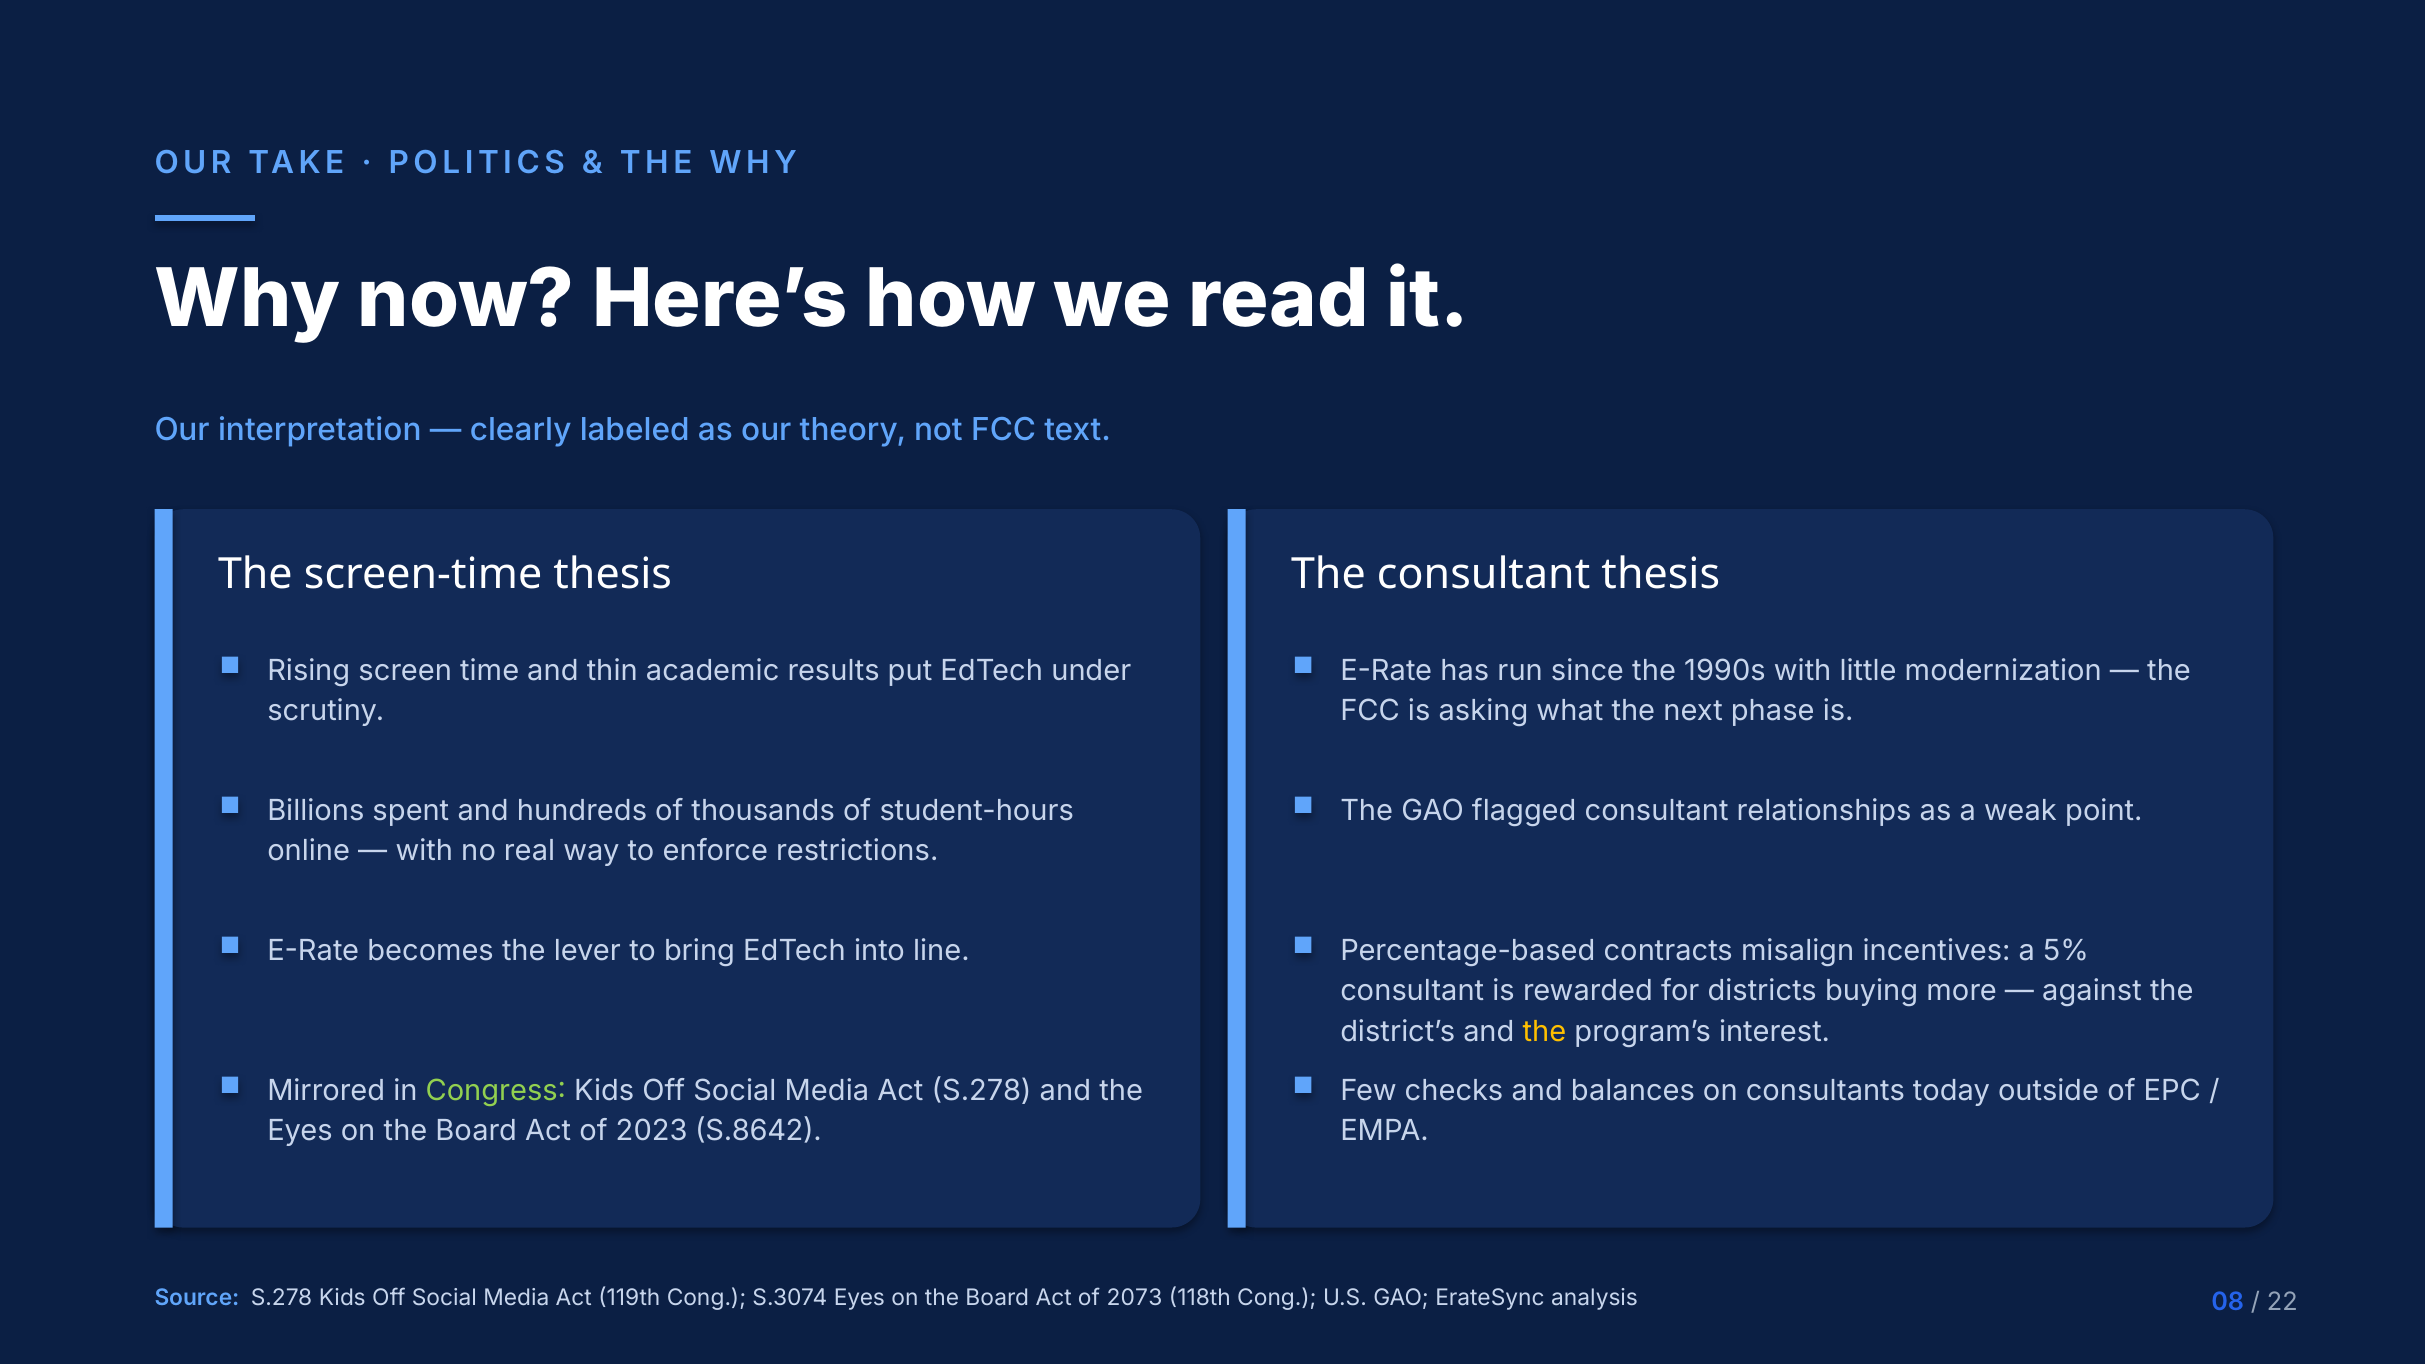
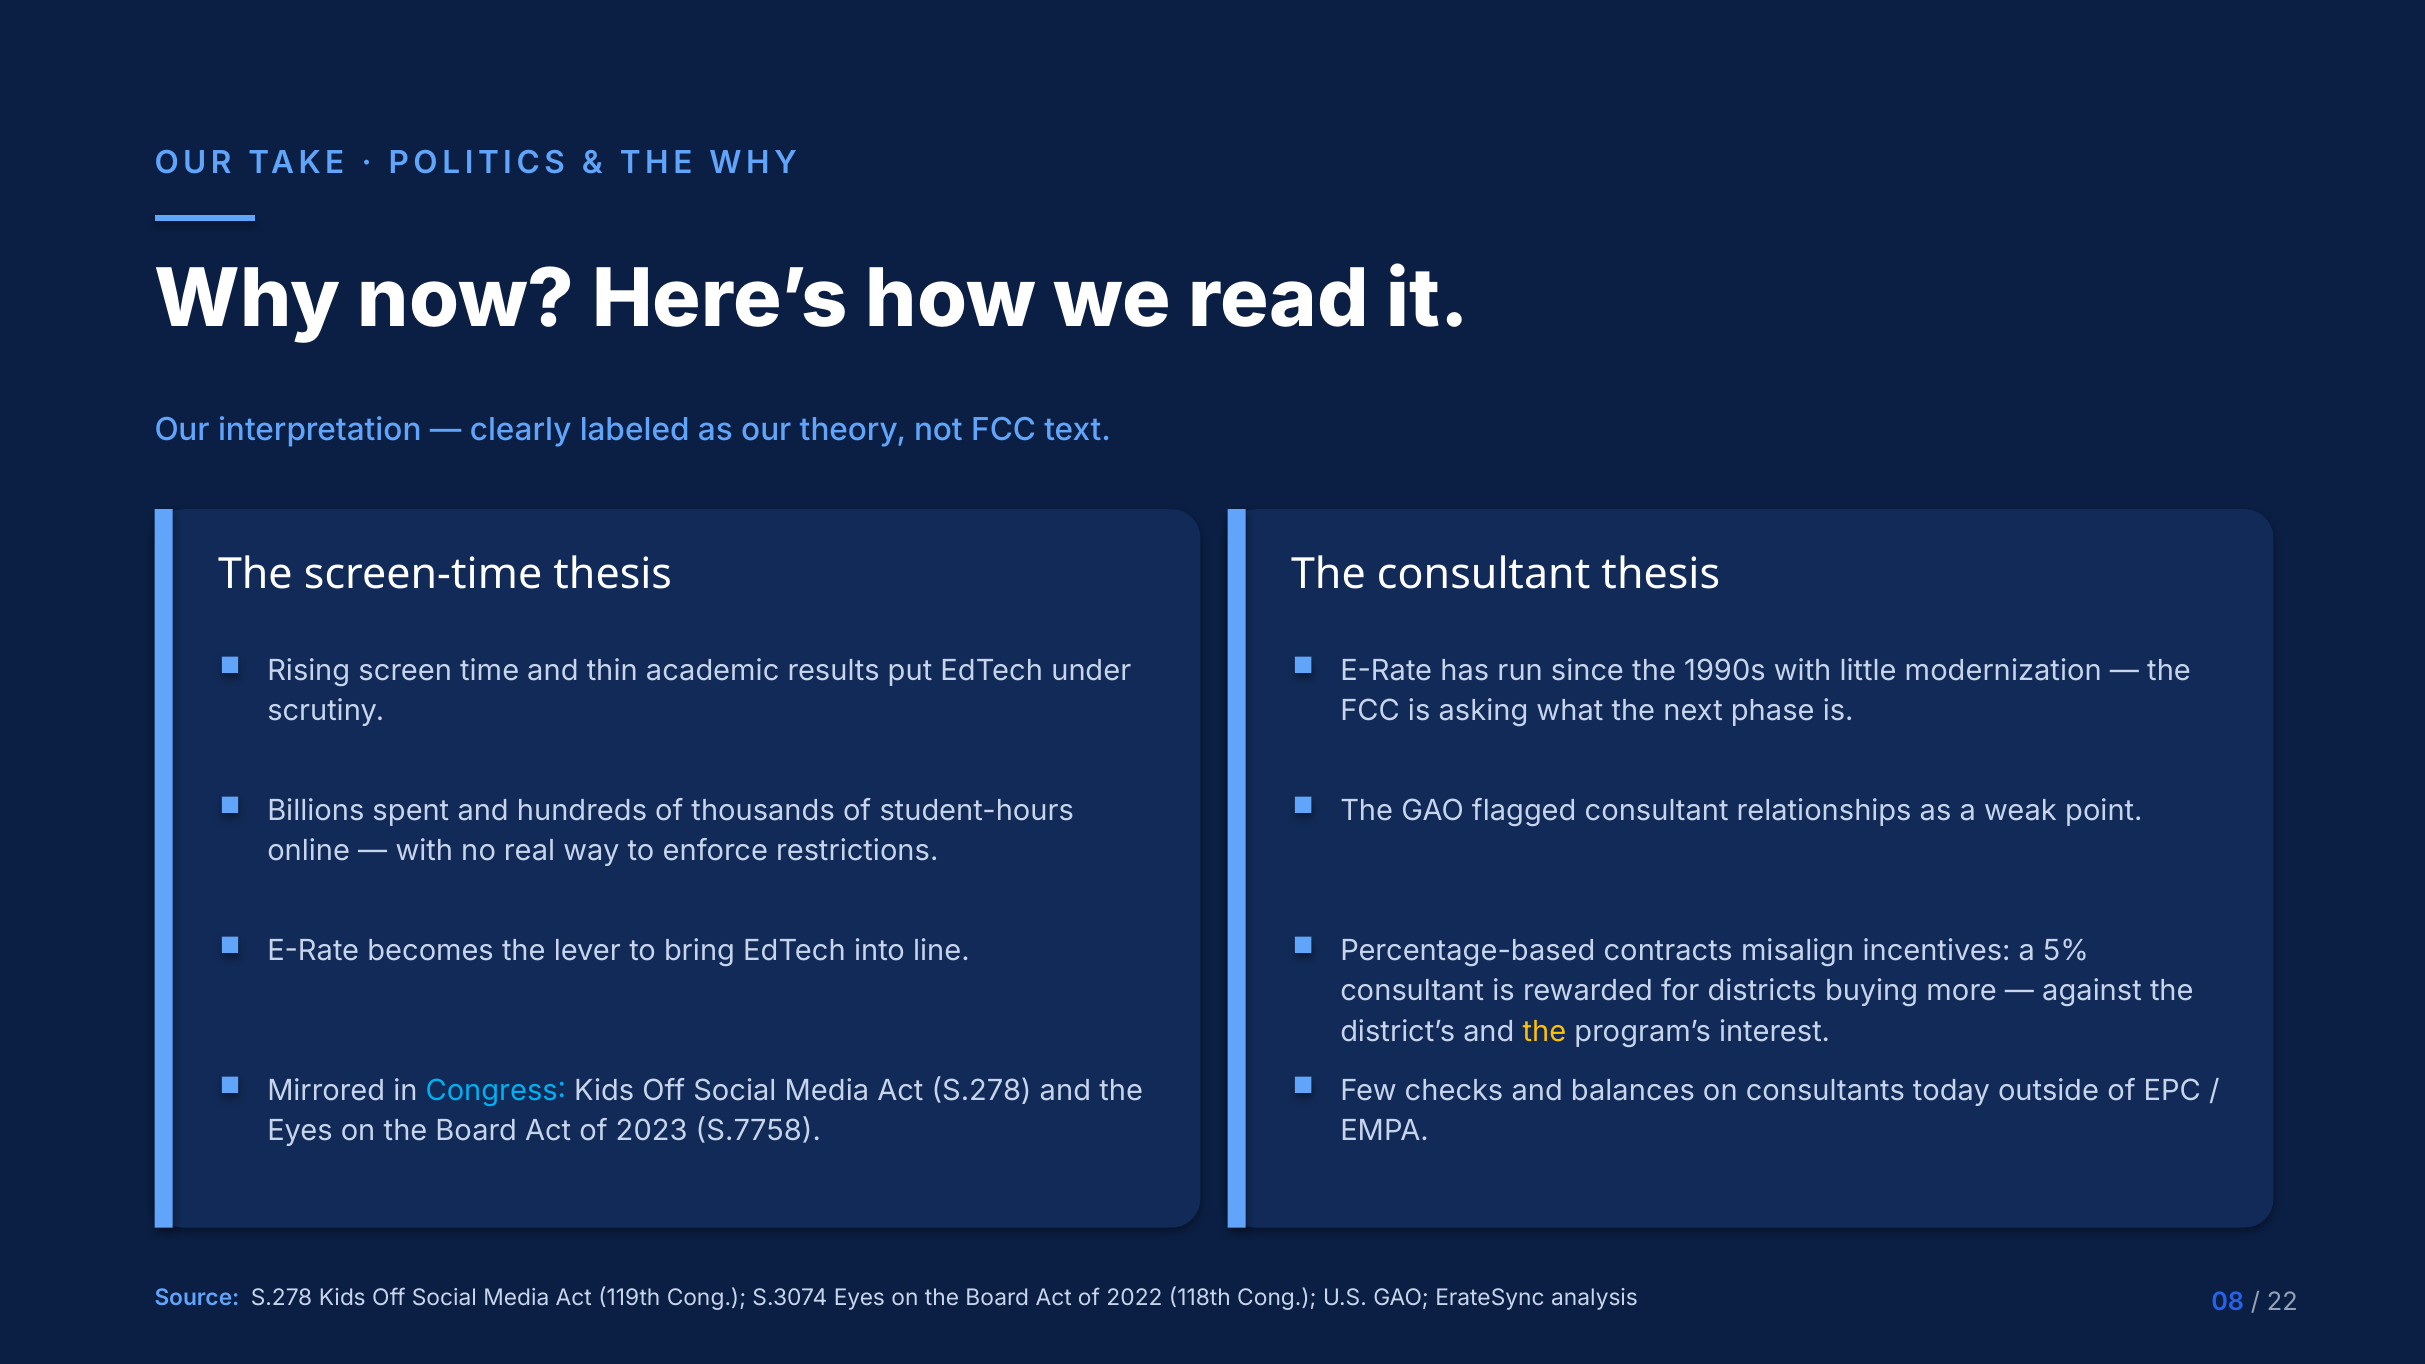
Congress colour: light green -> light blue (496, 1091)
S.8642: S.8642 -> S.7758 (758, 1131)
2073: 2073 -> 2022 (1135, 1298)
